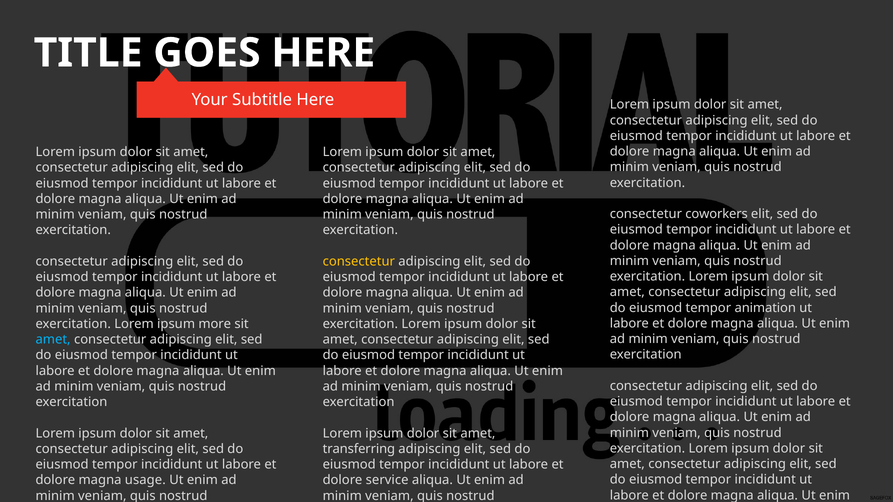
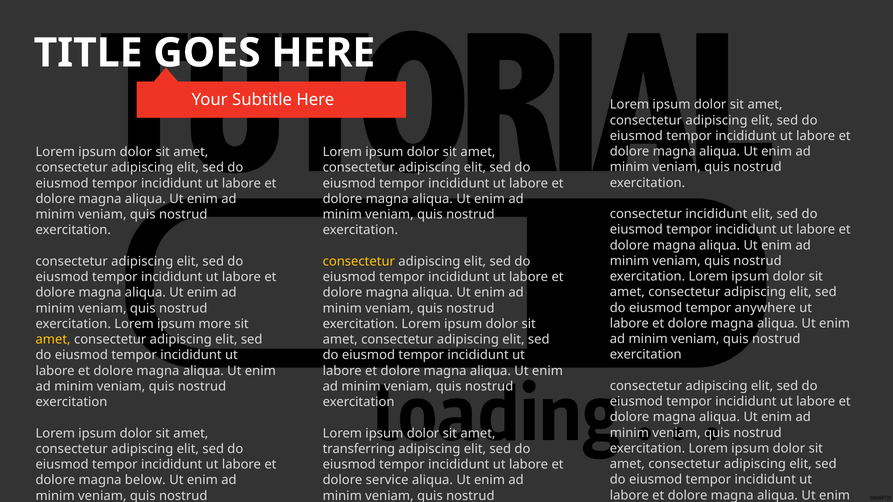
consectetur coworkers: coworkers -> incididunt (716, 214)
animation: animation -> anywhere (765, 308)
amet colour: light blue -> yellow (53, 340)
usage: usage -> below (145, 480)
